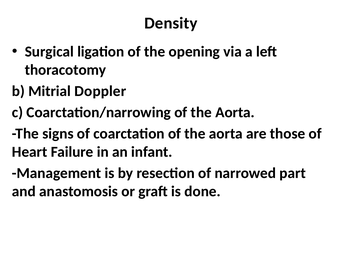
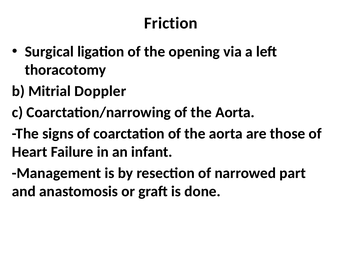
Density: Density -> Friction (171, 23)
